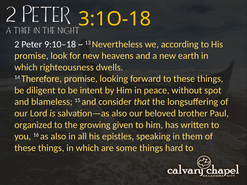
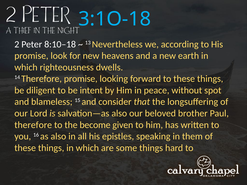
3:1O-18 colour: yellow -> light blue (115, 19)
9:10–18: 9:10–18 -> 8:10–18 (60, 44)
organized: organized -> therefore (33, 125)
growing: growing -> become (95, 125)
